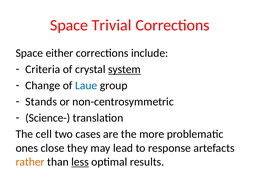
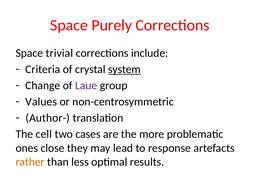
Trivial: Trivial -> Purely (112, 25)
either: either -> trivial (59, 53)
Laue colour: blue -> purple (86, 86)
Stands: Stands -> Values (41, 102)
Science-: Science- -> Author- (48, 118)
less underline: present -> none (80, 162)
